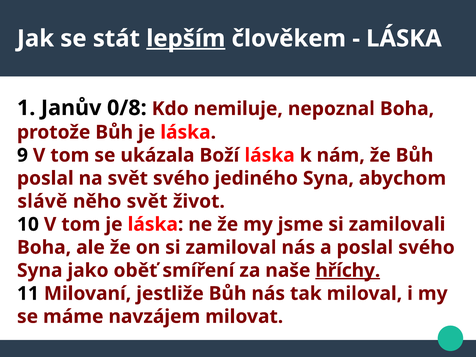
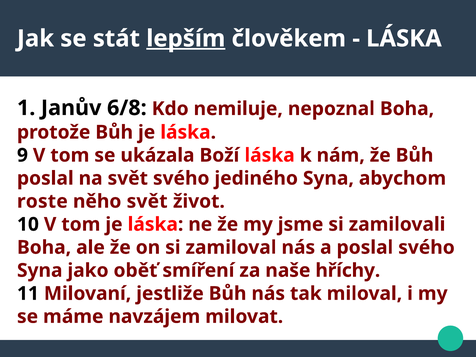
0/8: 0/8 -> 6/8 (127, 108)
slávě: slávě -> roste (42, 201)
hříchy underline: present -> none (348, 270)
